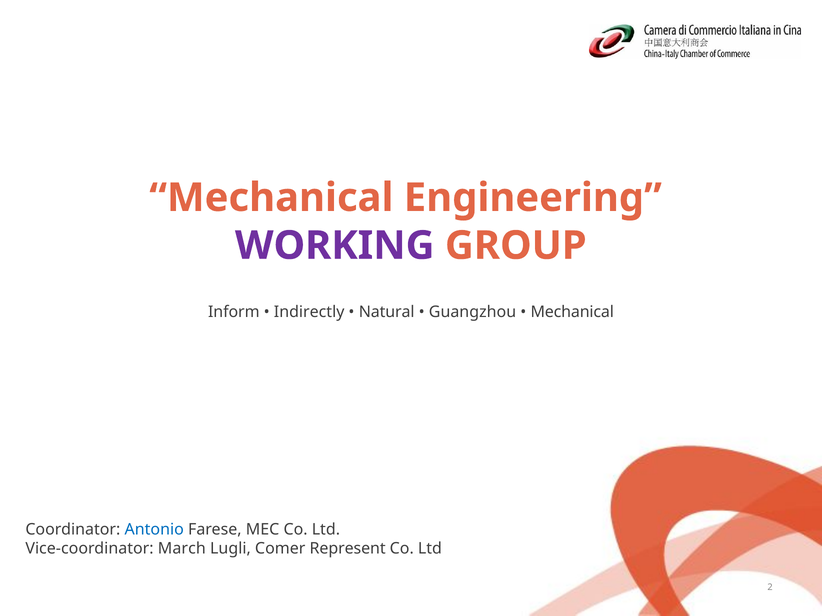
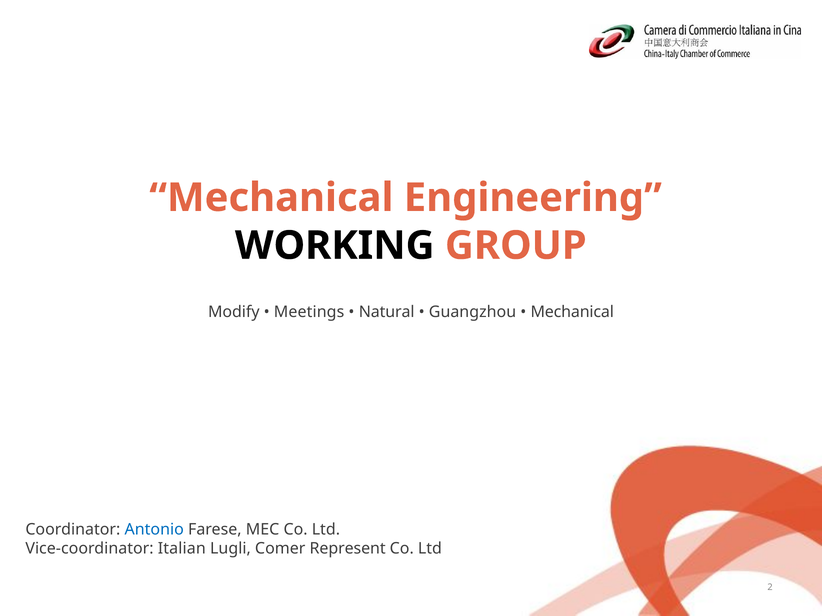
WORKING colour: purple -> black (335, 246)
Inform: Inform -> Modify (234, 312)
Indirectly: Indirectly -> Meetings (309, 312)
March: March -> Italian (182, 549)
